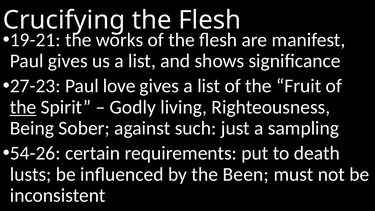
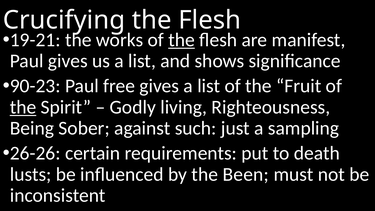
the underline: none -> present (182, 40)
27-23: 27-23 -> 90-23 (35, 86)
love: love -> free (119, 86)
54-26: 54-26 -> 26-26 (35, 153)
